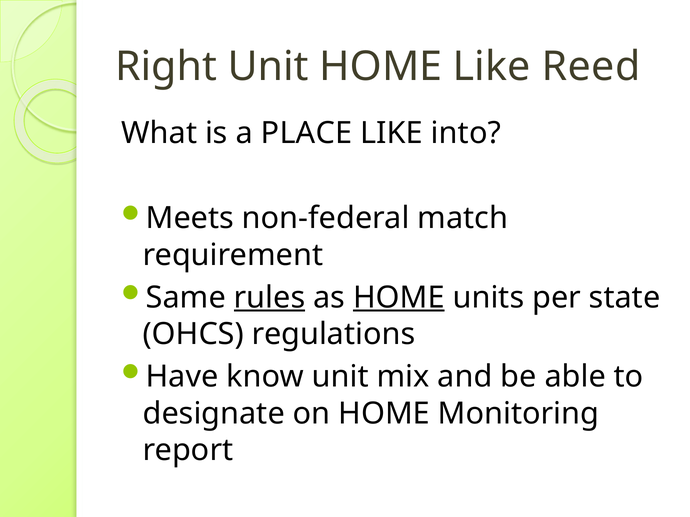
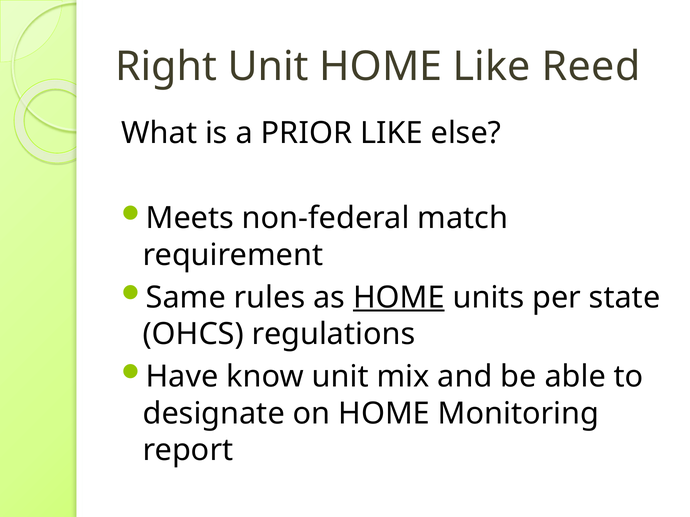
PLACE: PLACE -> PRIOR (307, 133)
into: into -> else (466, 133)
rules underline: present -> none (270, 298)
